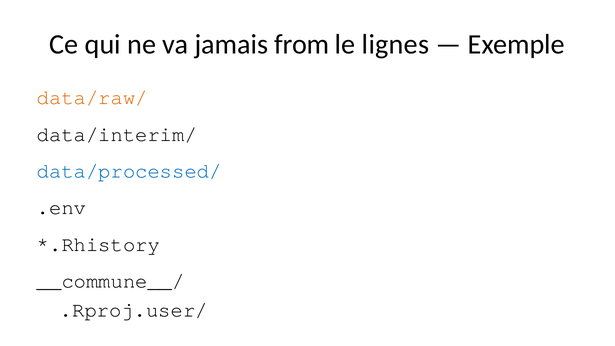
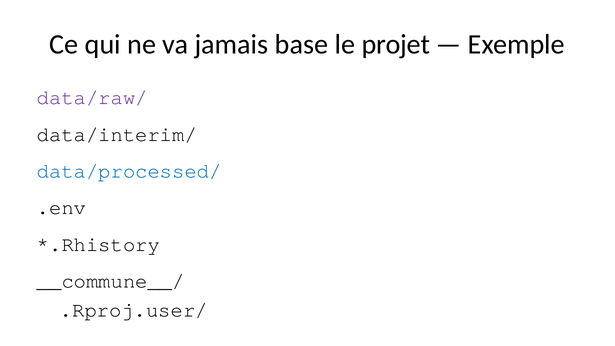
from: from -> base (301, 45)
lignes: lignes -> projet (396, 45)
data/raw/ colour: orange -> purple (92, 98)
